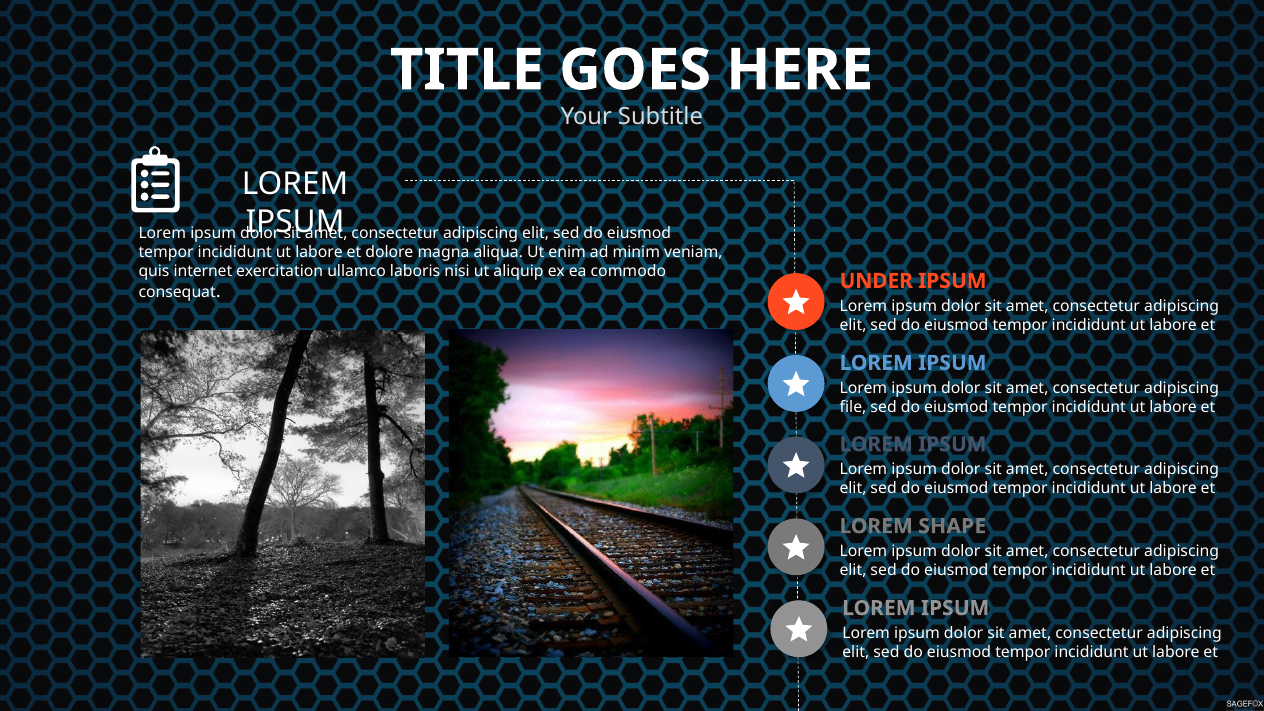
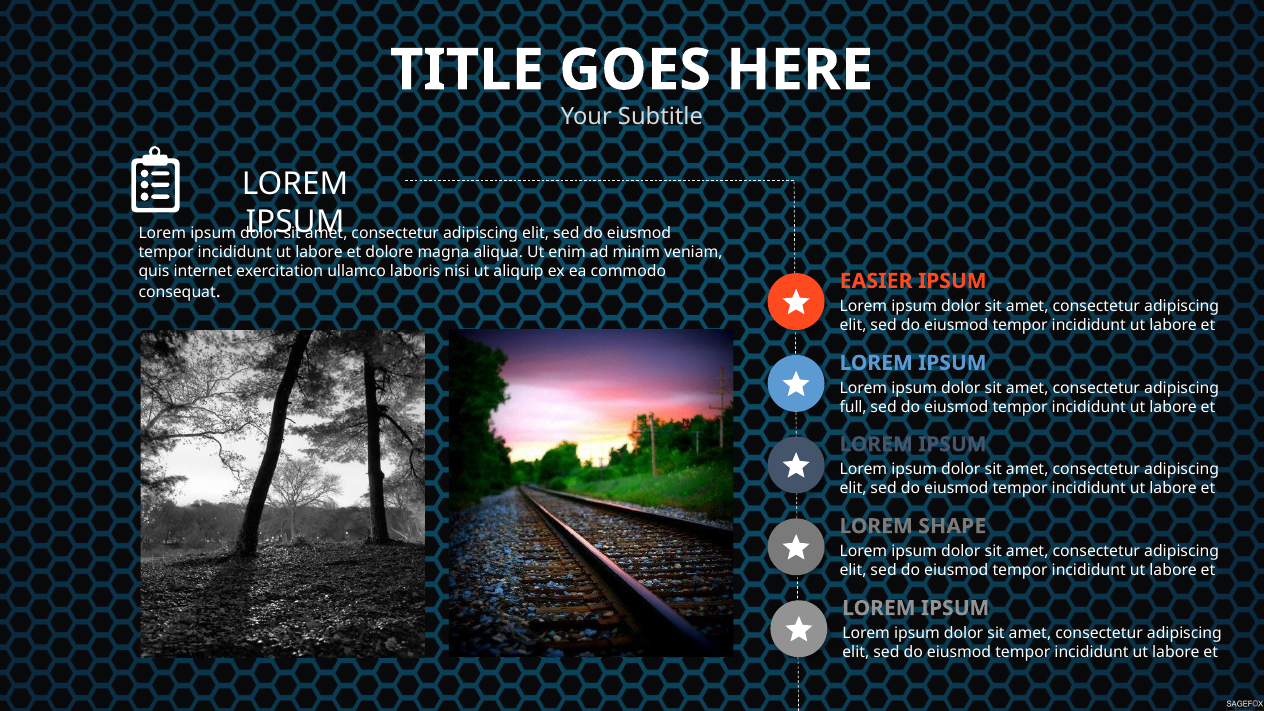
UNDER: UNDER -> EASIER (876, 281)
file: file -> full (853, 407)
